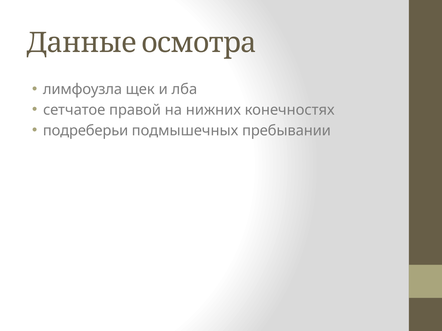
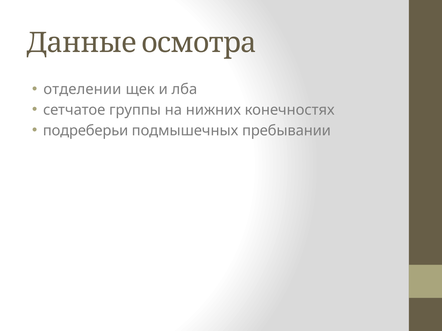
лимфоузла: лимфоузла -> отделении (82, 89)
правой: правой -> группы (135, 110)
